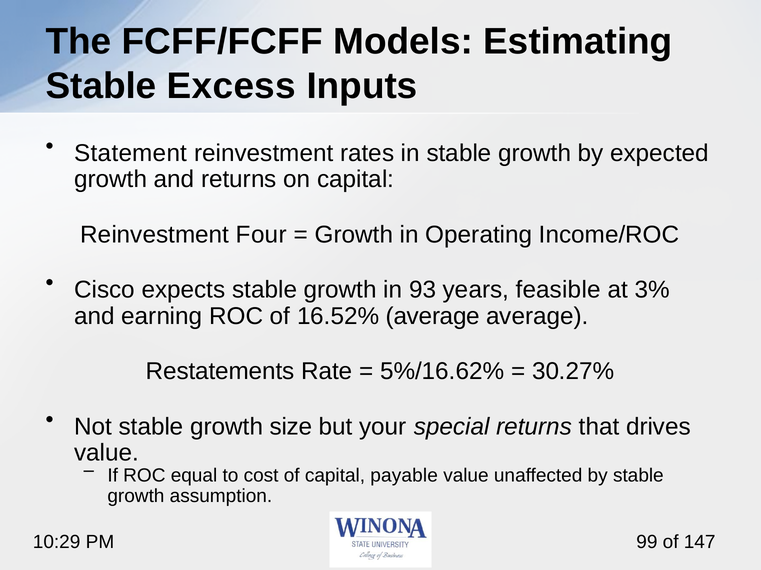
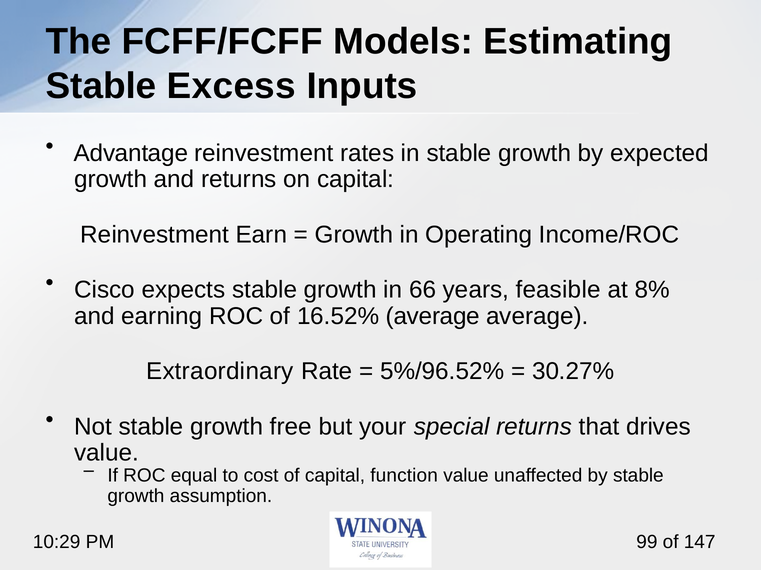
Statement: Statement -> Advantage (131, 153)
Four: Four -> Earn (261, 235)
93: 93 -> 66 (423, 290)
3%: 3% -> 8% (652, 290)
Restatements: Restatements -> Extraordinary (220, 372)
5%/16.62%: 5%/16.62% -> 5%/96.52% (442, 372)
size: size -> free (291, 427)
payable: payable -> function (404, 476)
